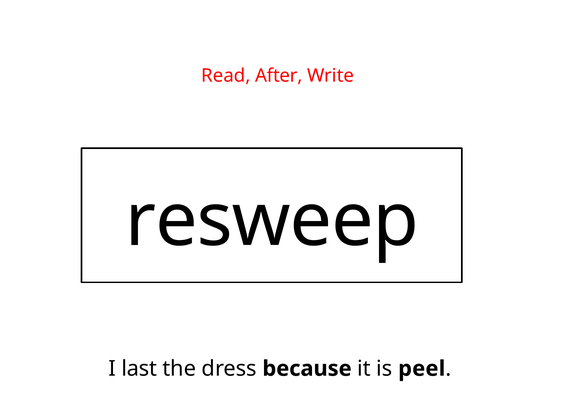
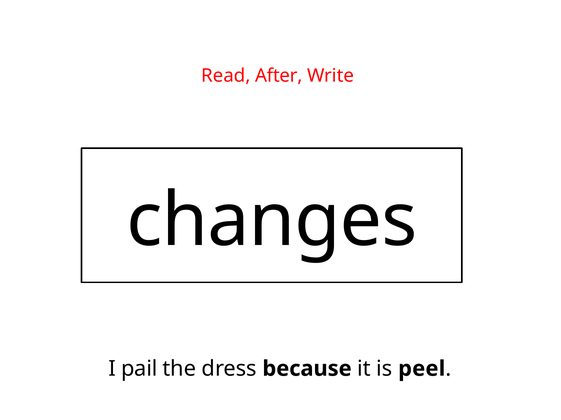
resweep: resweep -> changes (272, 221)
last: last -> pail (139, 369)
